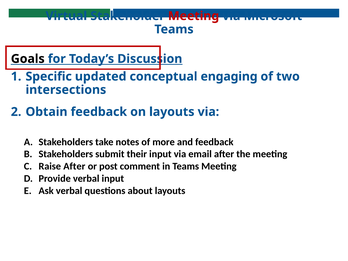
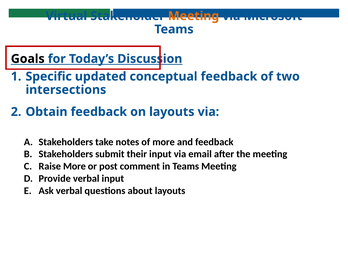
Meeting colour: red -> orange (194, 16)
conceptual engaging: engaging -> feedback (229, 76)
Raise After: After -> More (74, 166)
